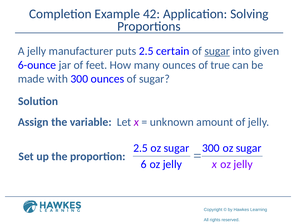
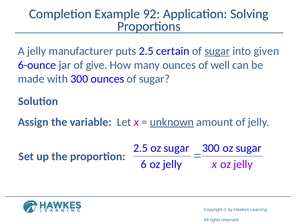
42: 42 -> 92 (152, 14)
feet: feet -> give (97, 65)
true: true -> well (220, 65)
unknown underline: none -> present (172, 122)
